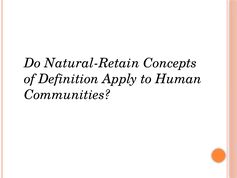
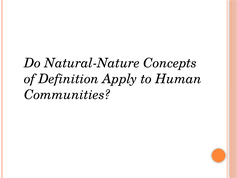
Natural-Retain: Natural-Retain -> Natural-Nature (92, 63)
